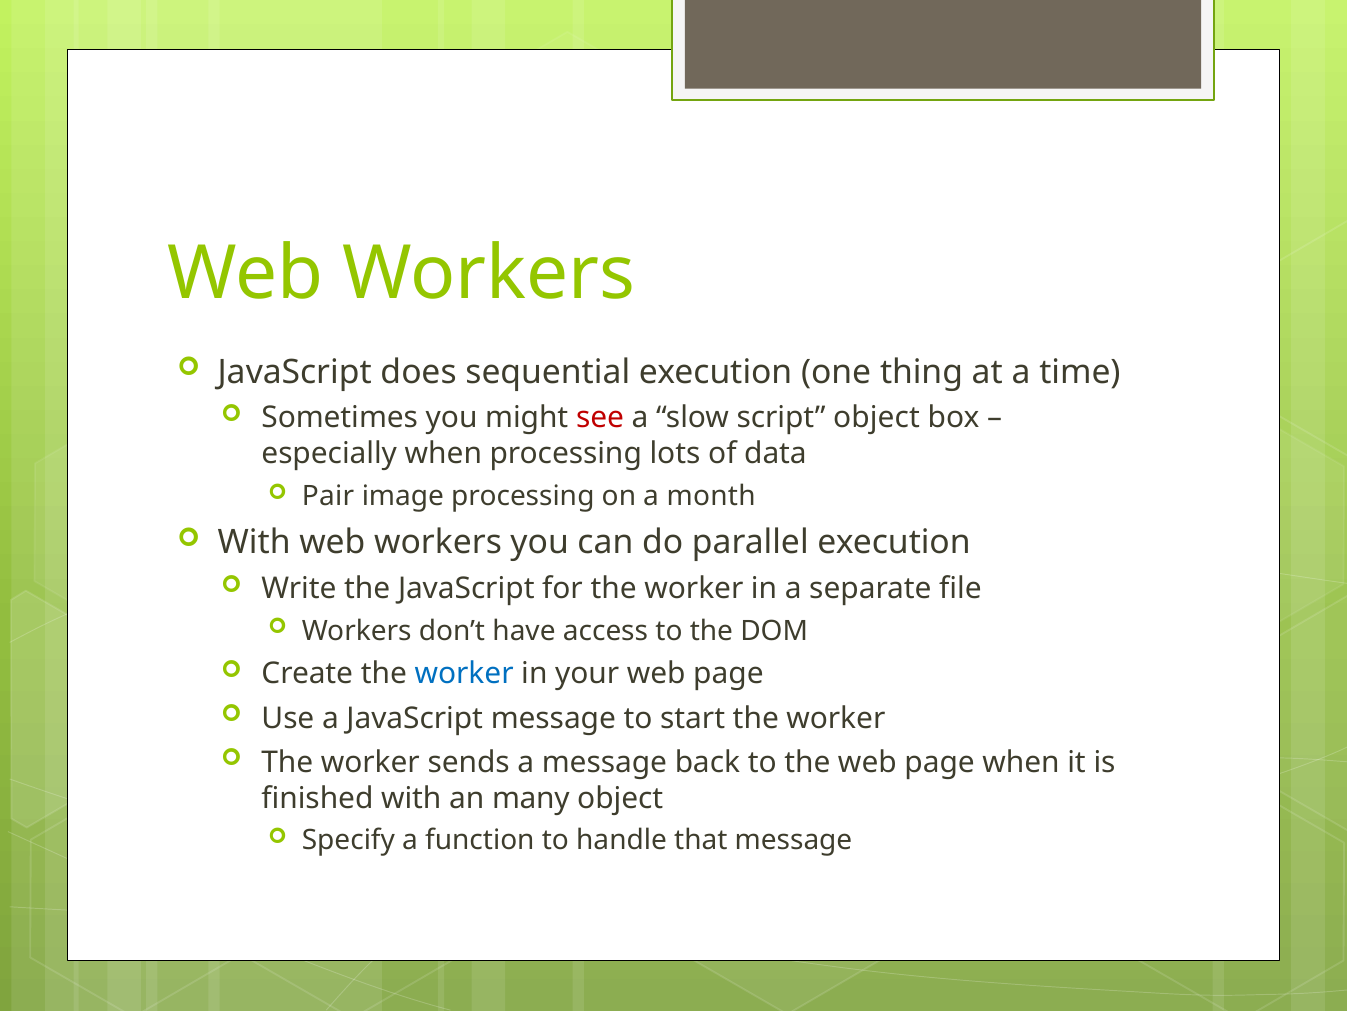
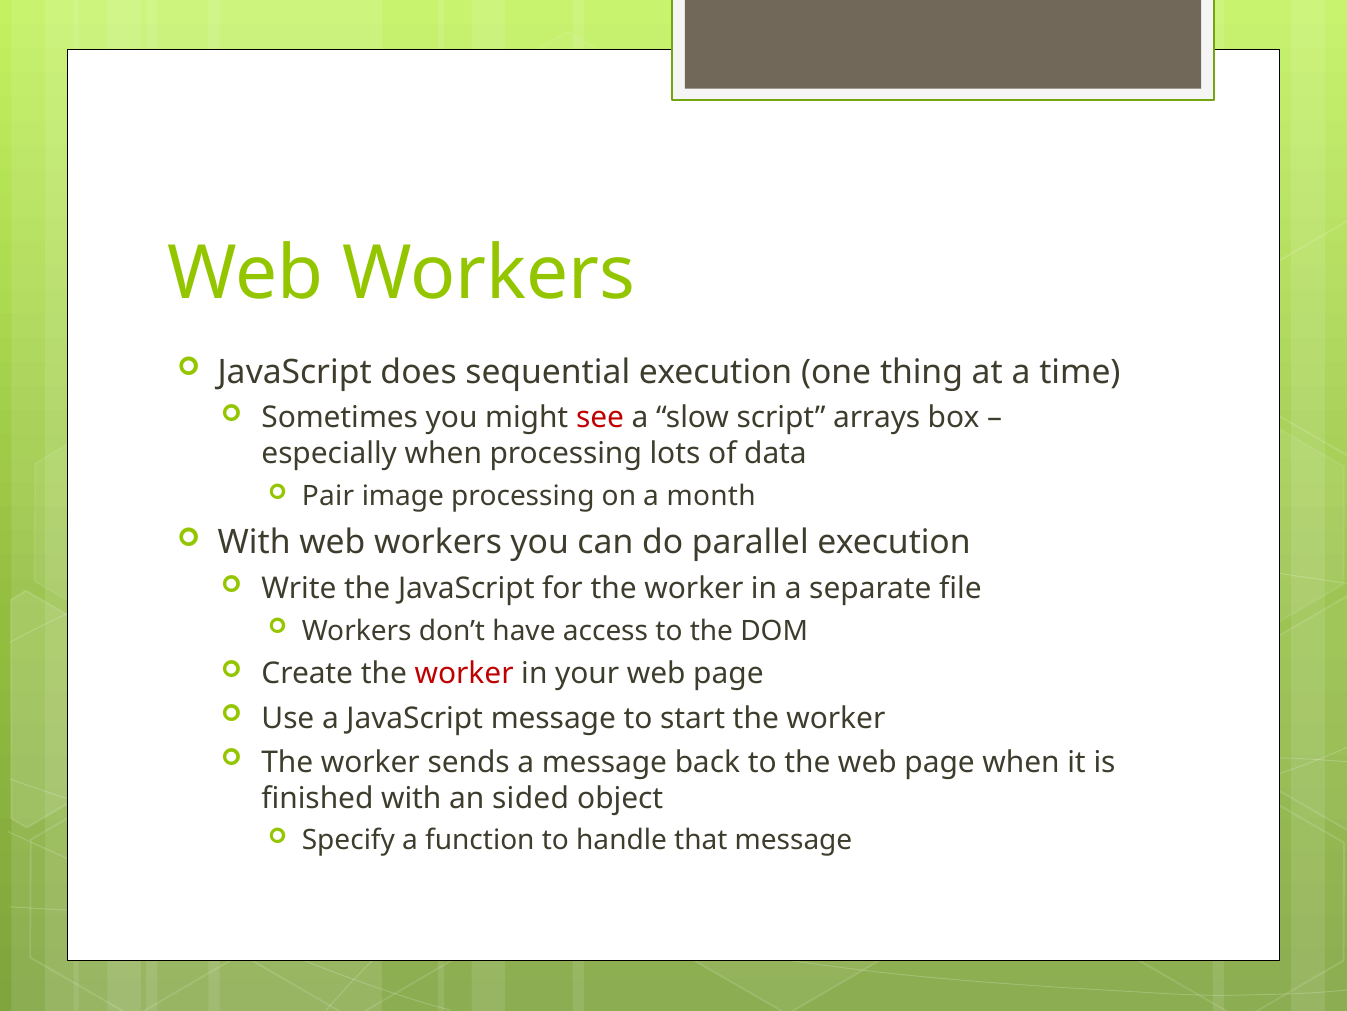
script object: object -> arrays (877, 418)
worker colour: blue -> red (464, 674)
many: many -> sided (531, 798)
